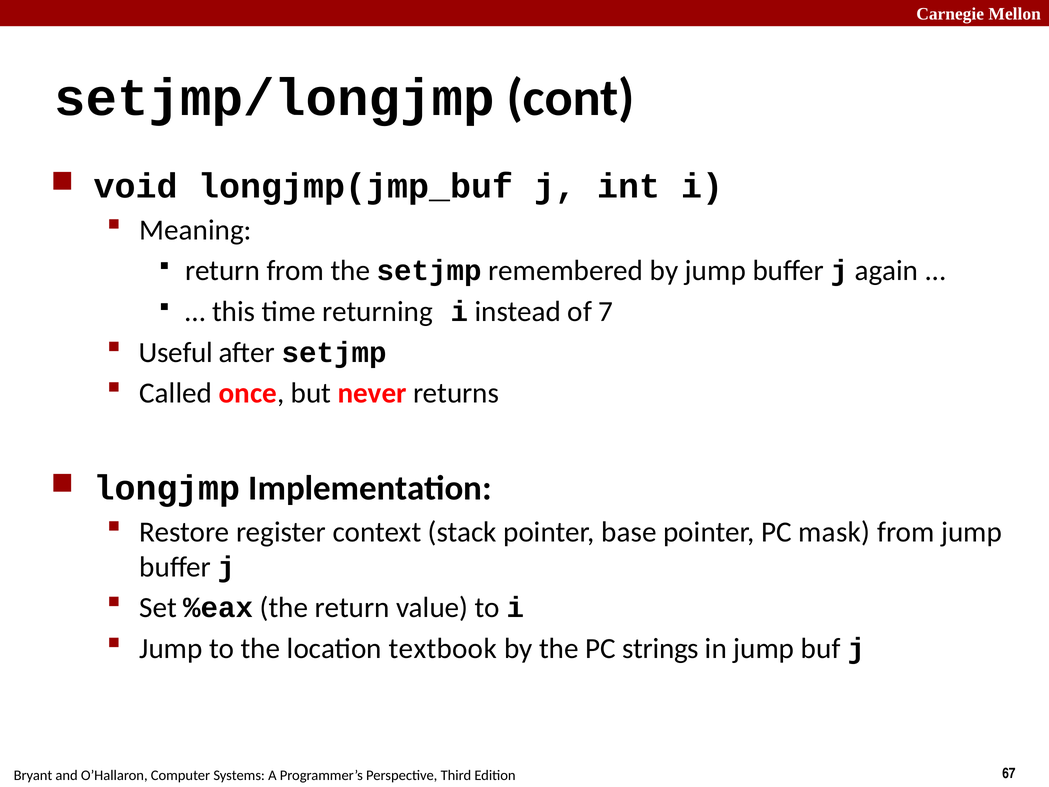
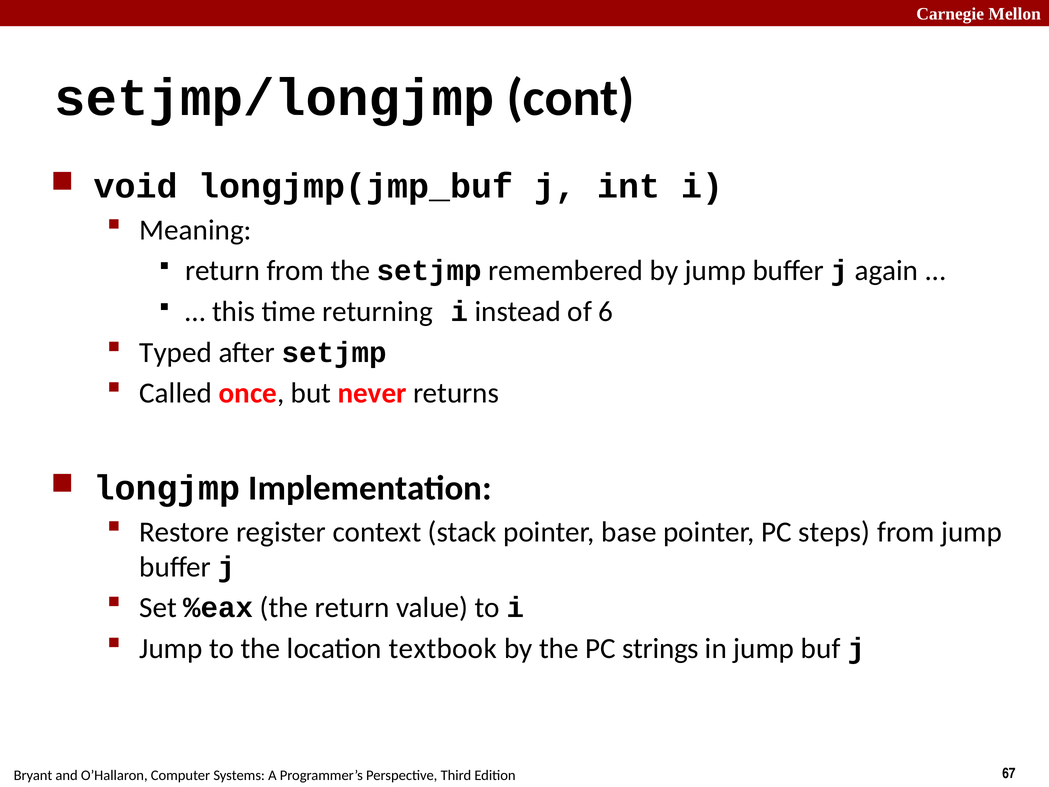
7: 7 -> 6 (606, 312)
Useful: Useful -> Typed (176, 352)
mask: mask -> steps (834, 532)
